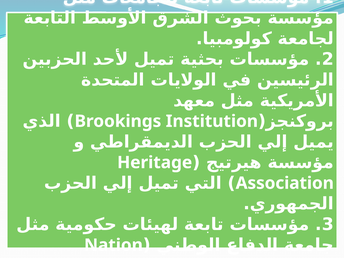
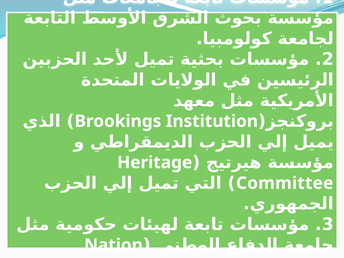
Association: Association -> Committee (285, 183)
